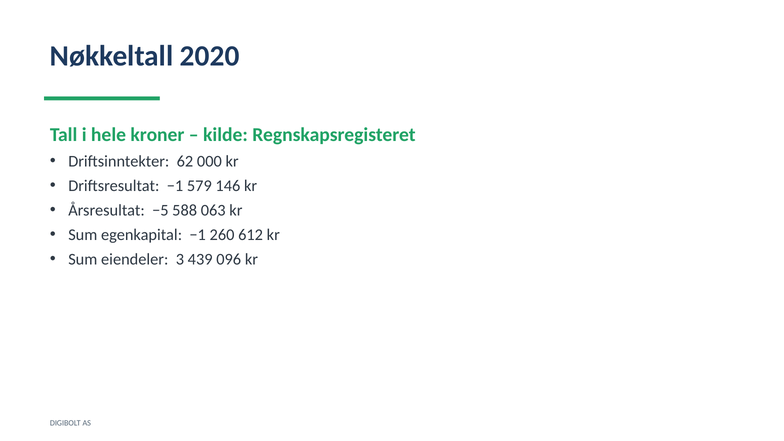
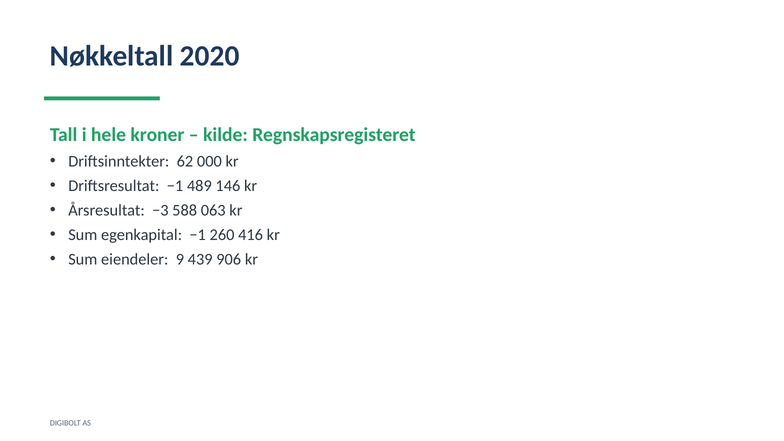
579: 579 -> 489 (199, 186)
−5: −5 -> −3 (160, 210)
612: 612 -> 416 (251, 235)
3: 3 -> 9 (180, 259)
096: 096 -> 906 (229, 259)
